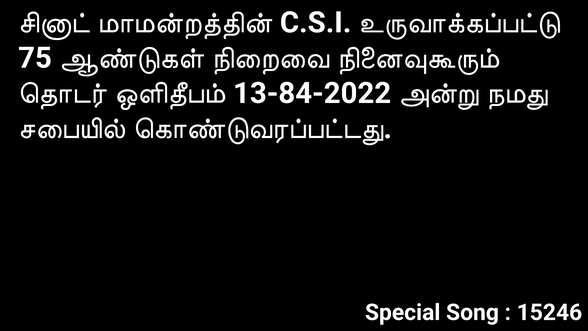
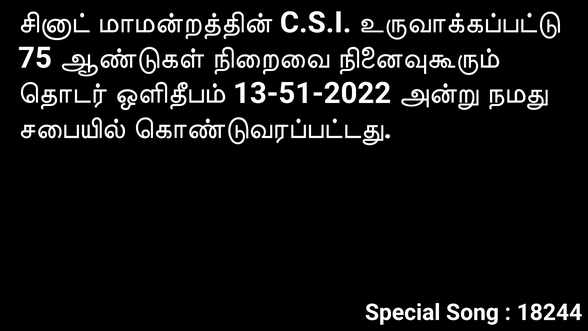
13-84-2022: 13-84-2022 -> 13-51-2022 (312, 93)
15246: 15246 -> 18244 (549, 312)
